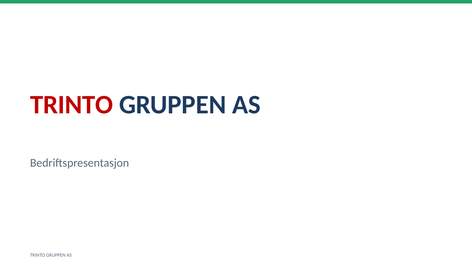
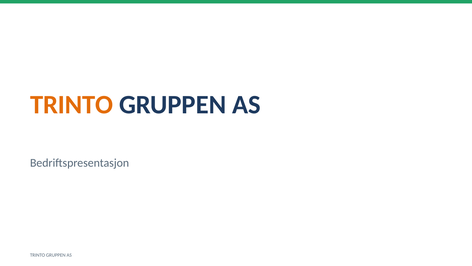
TRINTO colour: red -> orange (72, 105)
